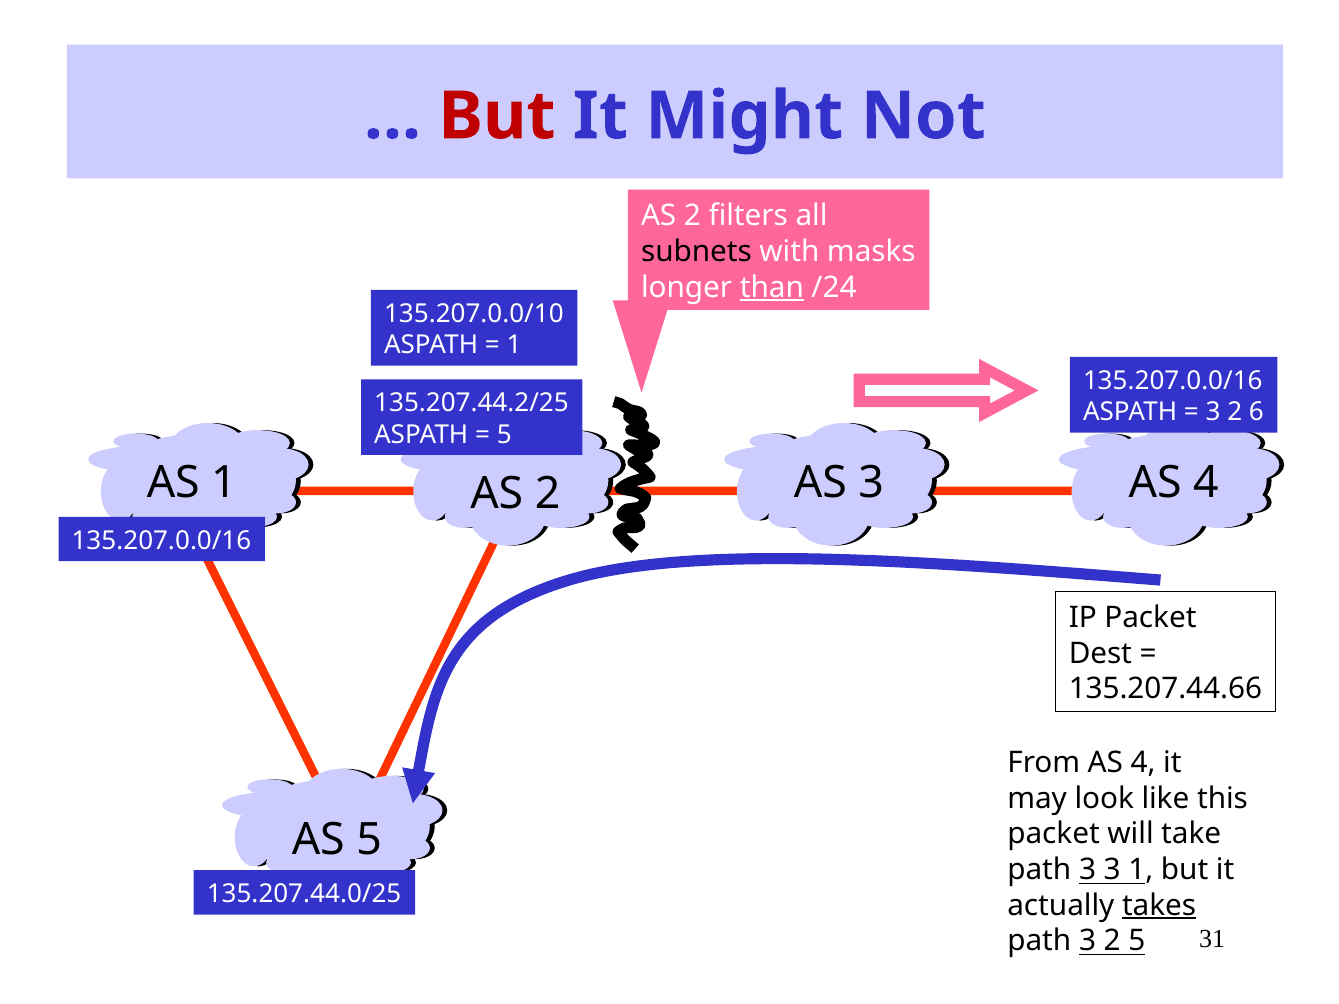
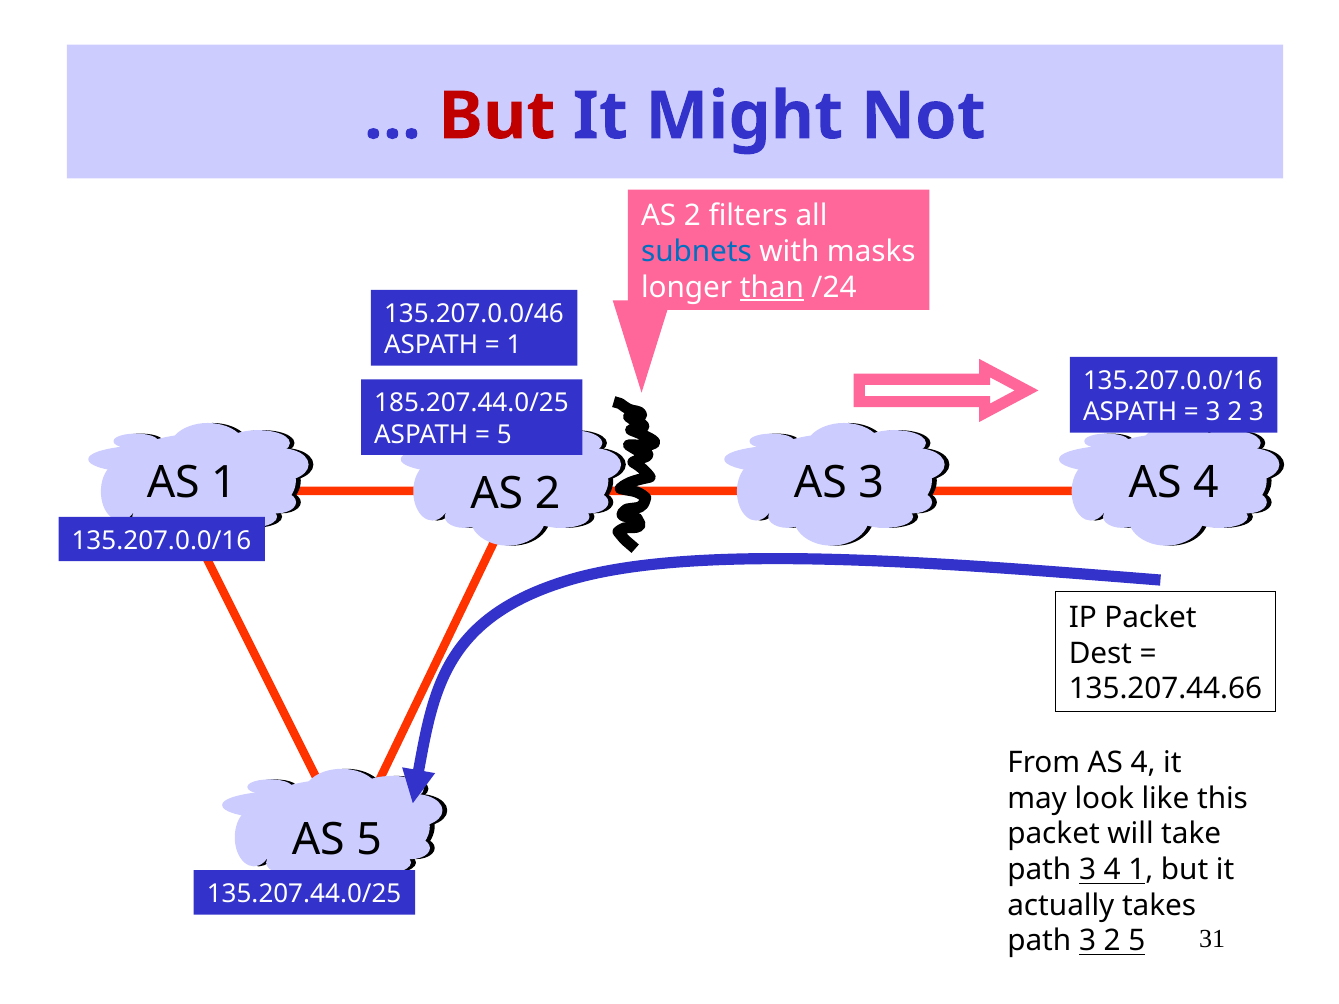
subnets colour: black -> blue (696, 252)
135.207.0.0/10: 135.207.0.0/10 -> 135.207.0.0/46 (474, 314)
135.207.44.2/25: 135.207.44.2/25 -> 185.207.44.0/25 (471, 403)
2 6: 6 -> 3 (1256, 412)
3 3: 3 -> 4 (1112, 870)
takes underline: present -> none (1159, 906)
